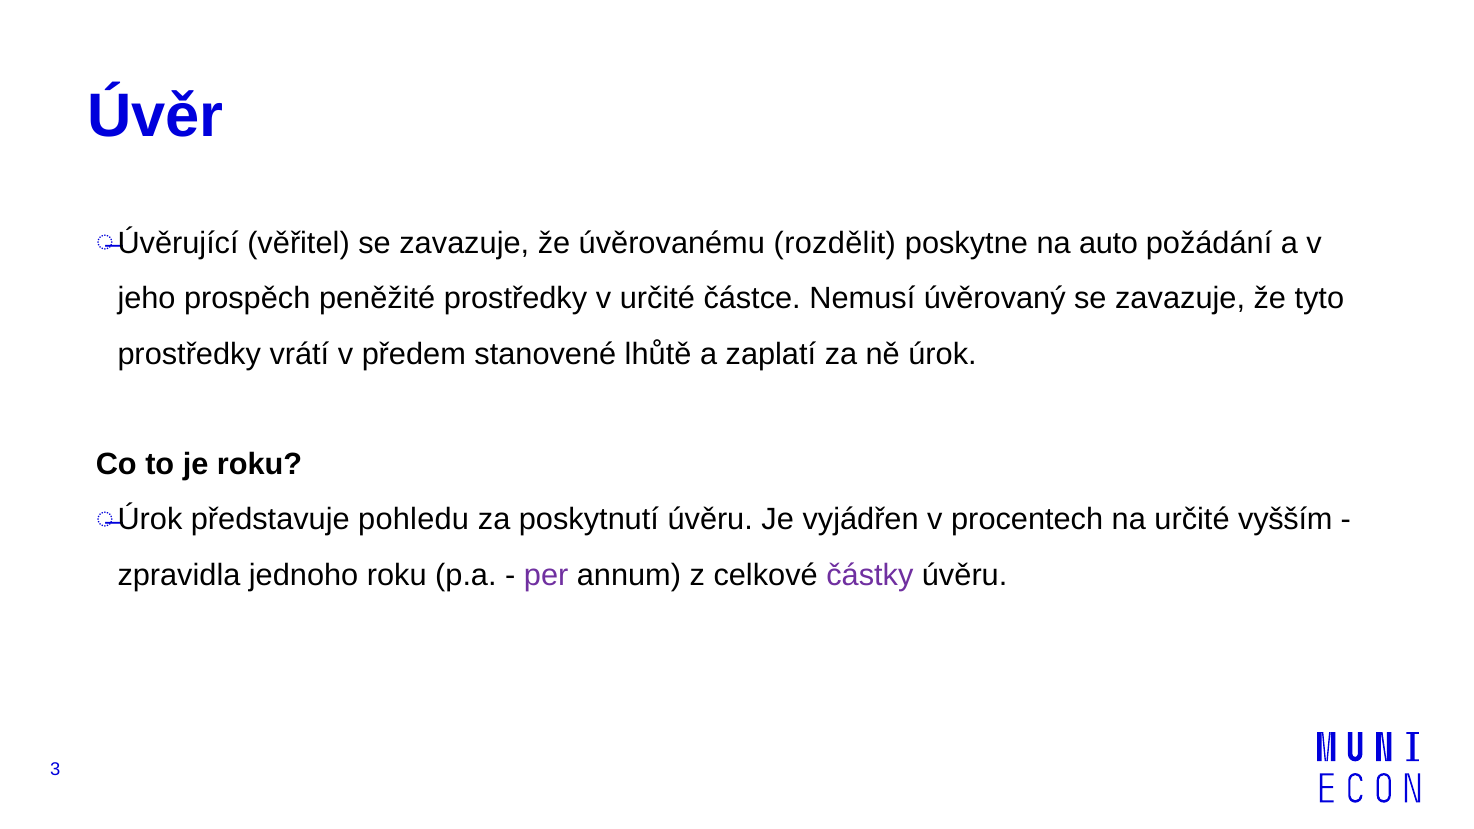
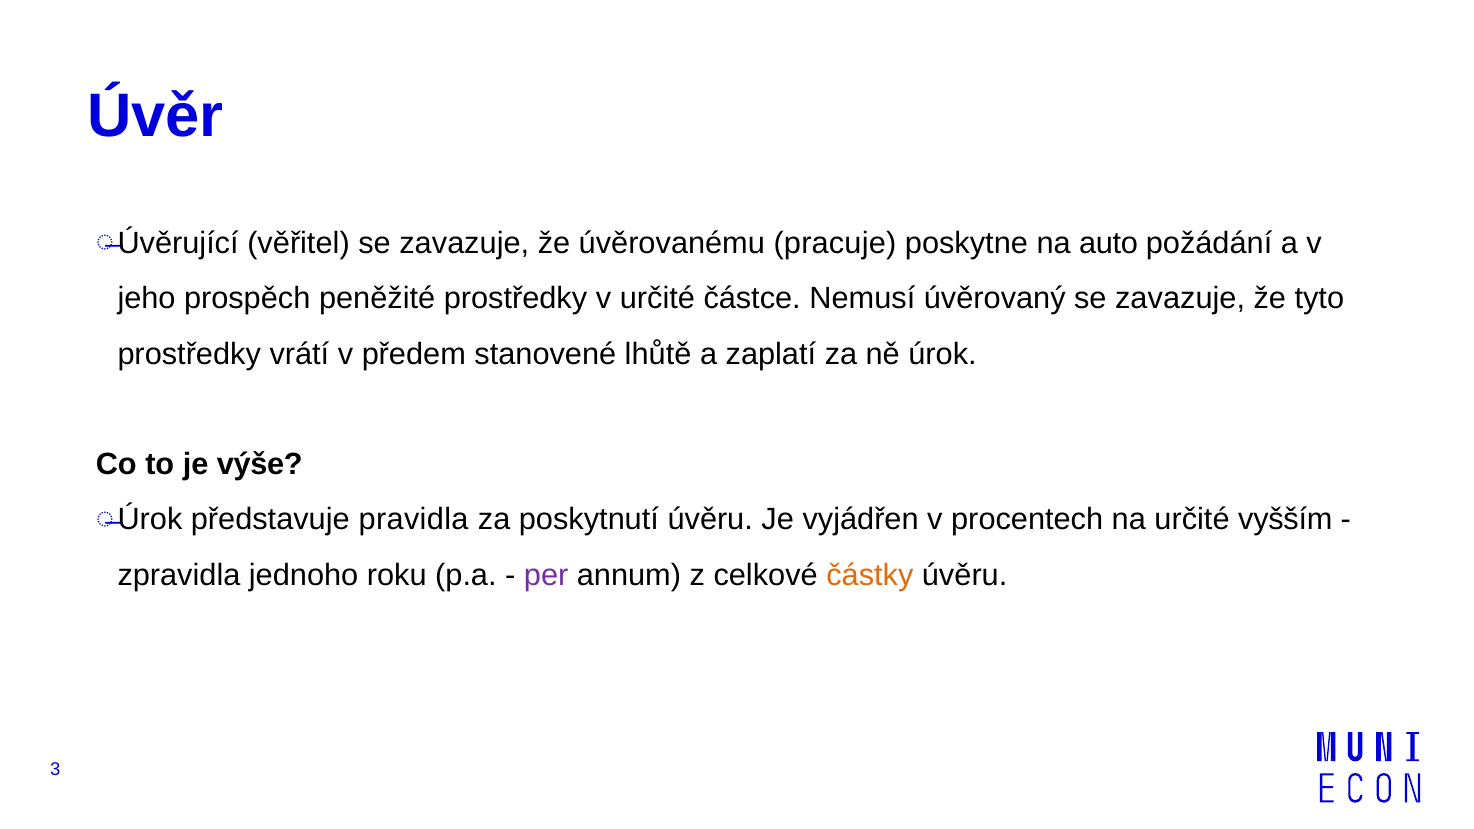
rozdělit: rozdělit -> pracuje (835, 244)
je roku: roku -> výše (260, 465)
pohledu: pohledu -> pravidla (414, 520)
částky colour: purple -> orange (870, 575)
